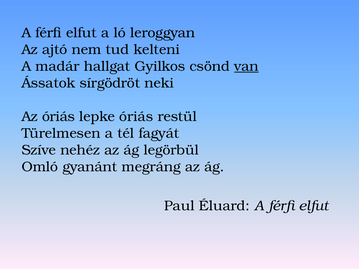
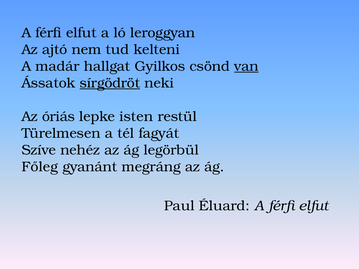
sírgödröt underline: none -> present (110, 83)
lepke óriás: óriás -> isten (136, 117)
Omló: Omló -> Főleg (40, 167)
